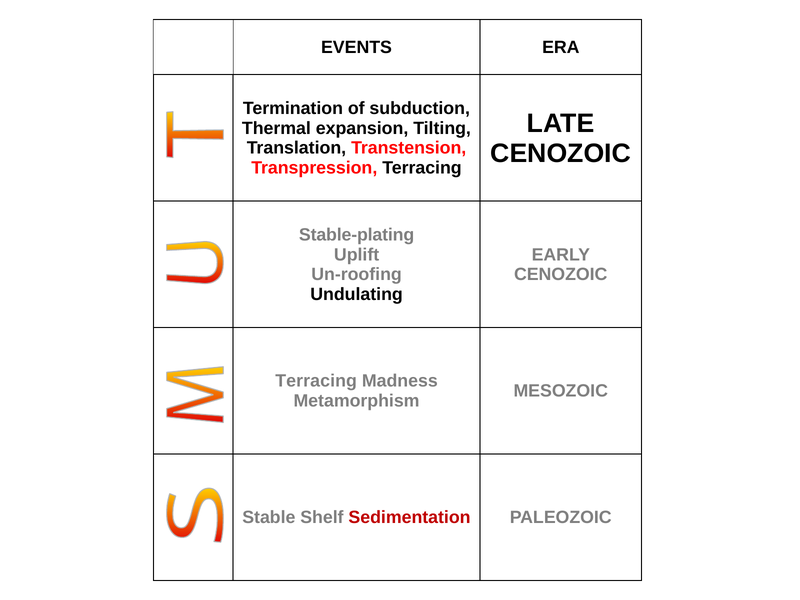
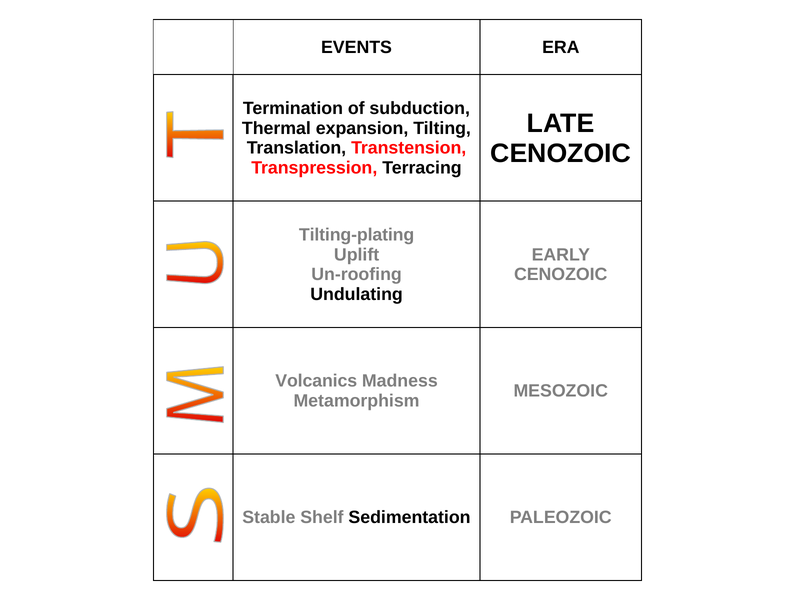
Stable-plating: Stable-plating -> Tilting-plating (357, 235)
Terracing: Terracing -> Volcanics (316, 381)
Sedimentation colour: red -> black (410, 517)
